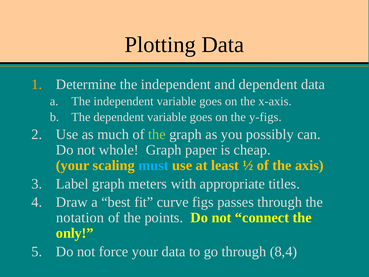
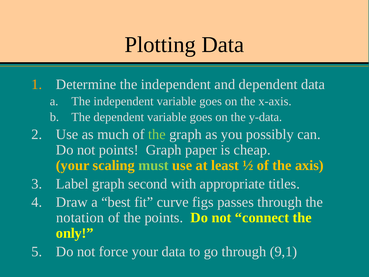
y-figs: y-figs -> y-data (265, 117)
not whole: whole -> points (119, 150)
must colour: light blue -> light green (154, 165)
meters: meters -> second (148, 184)
8,4: 8,4 -> 9,1 (284, 251)
